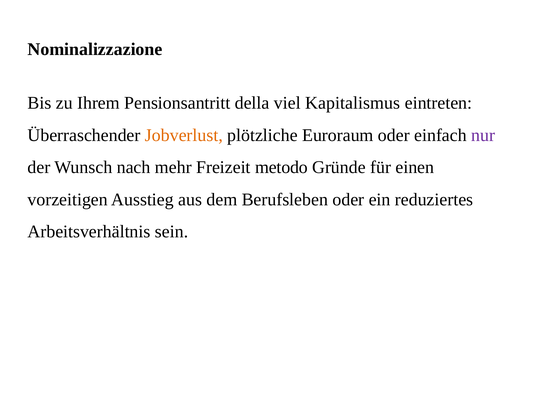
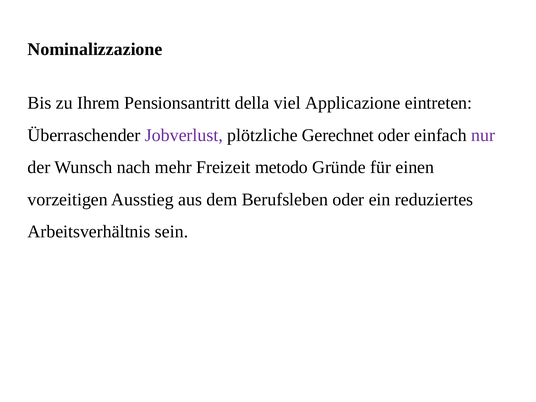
Kapitalismus: Kapitalismus -> Applicazione (353, 103)
Jobverlust colour: orange -> purple (184, 135)
Euroraum: Euroraum -> Gerechnet (338, 135)
